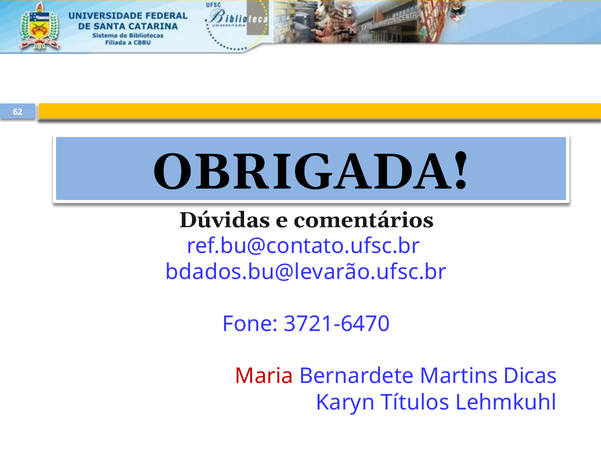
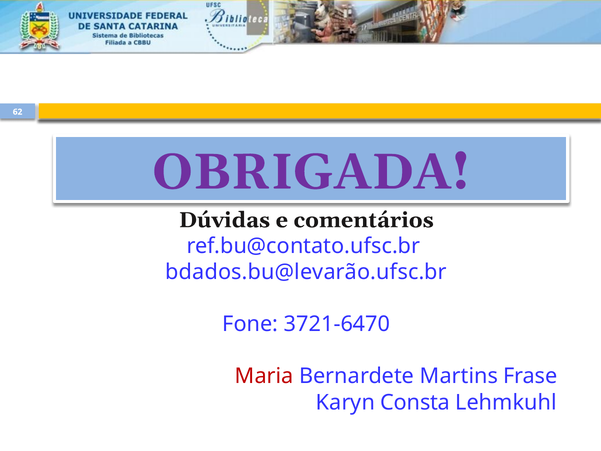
OBRIGADA colour: black -> purple (311, 172)
Dicas: Dicas -> Frase (530, 376)
Títulos: Títulos -> Consta (415, 402)
